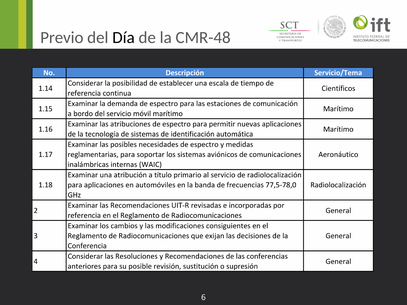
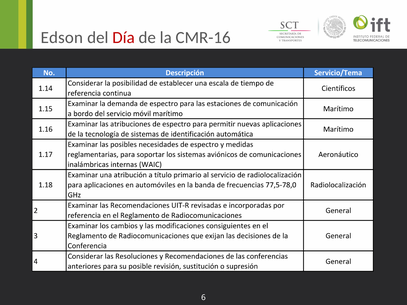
Previo: Previo -> Edson (62, 38)
Día colour: black -> red (124, 38)
CMR-48: CMR-48 -> CMR-16 (203, 38)
